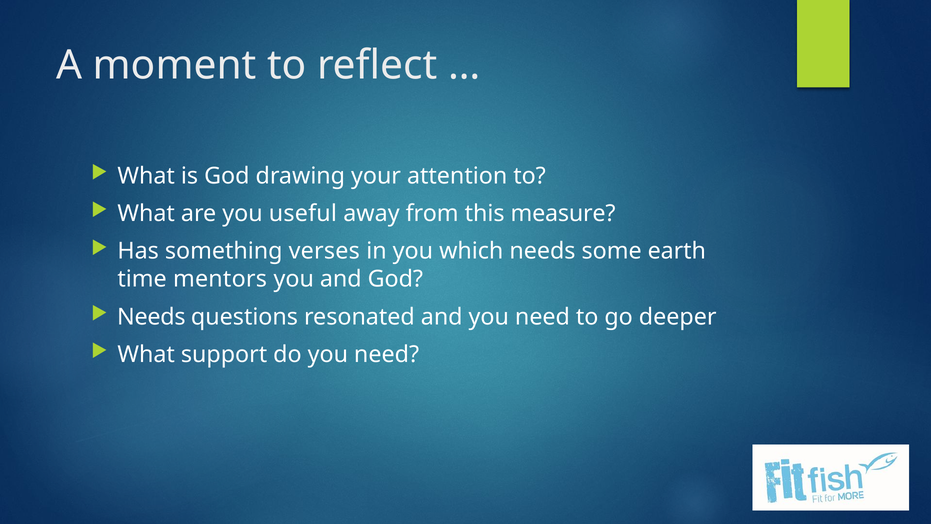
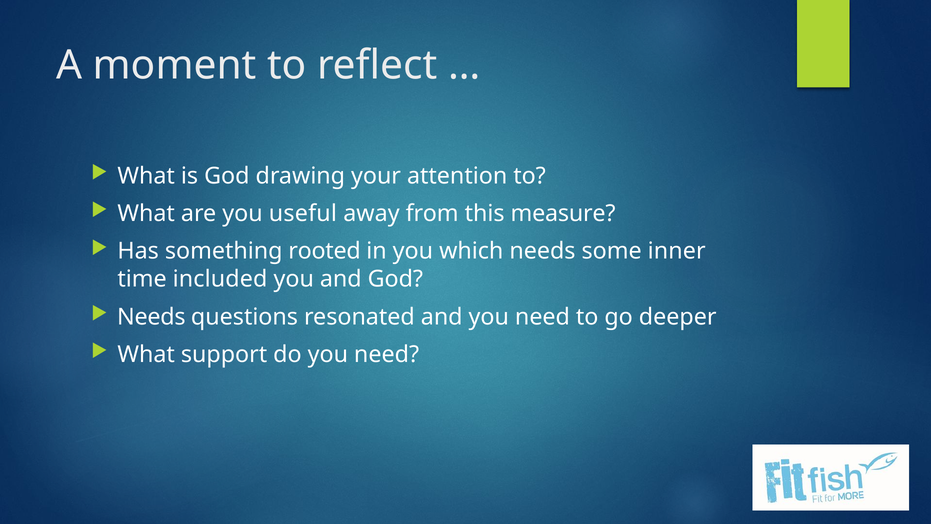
verses: verses -> rooted (325, 251)
earth: earth -> inner (677, 251)
mentors: mentors -> included (220, 279)
